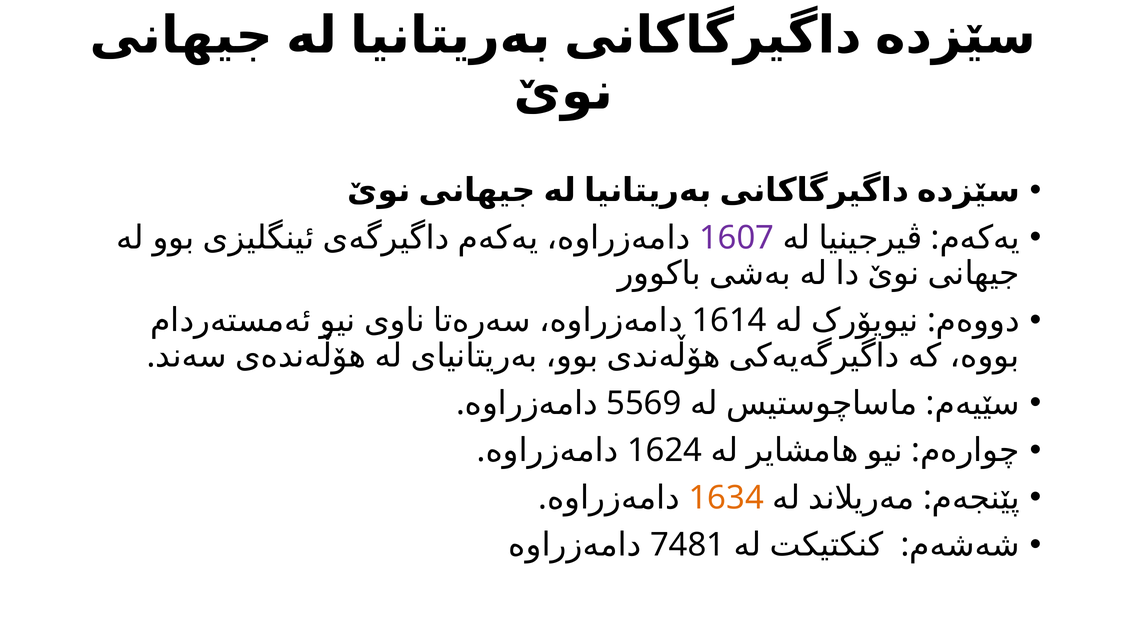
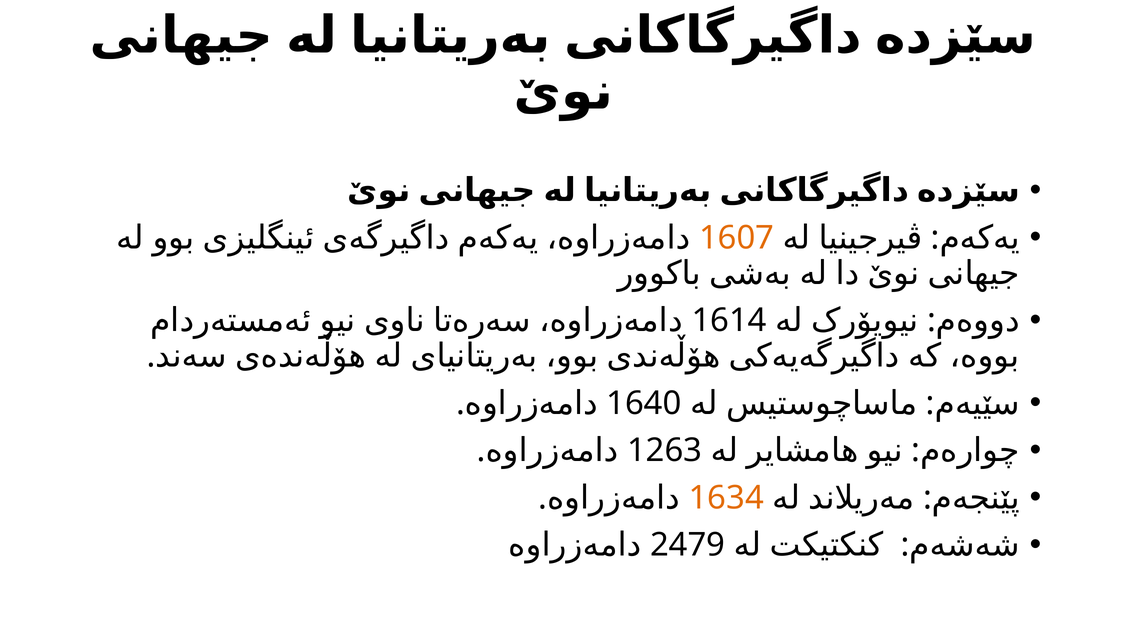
1607 colour: purple -> orange (737, 238)
5569: 5569 -> 1640 (644, 403)
1624: 1624 -> 1263 (665, 451)
7481: 7481 -> 2479 (688, 545)
